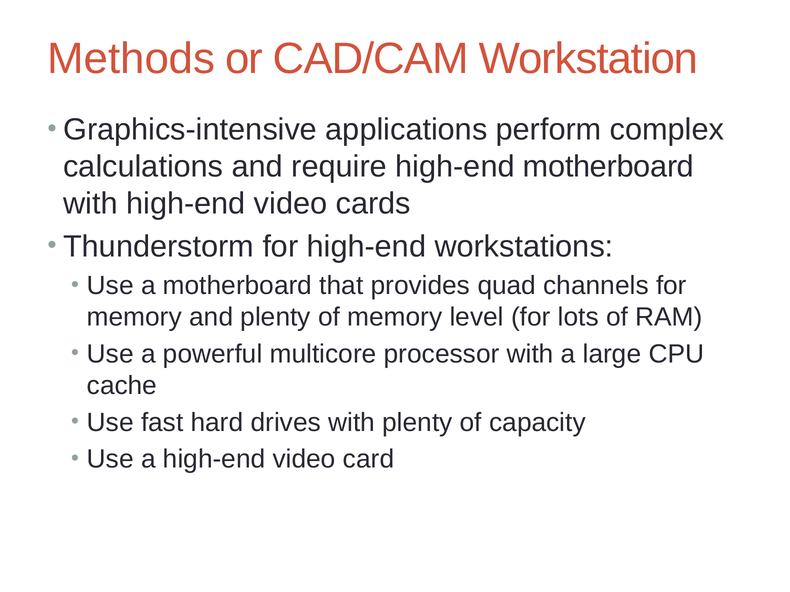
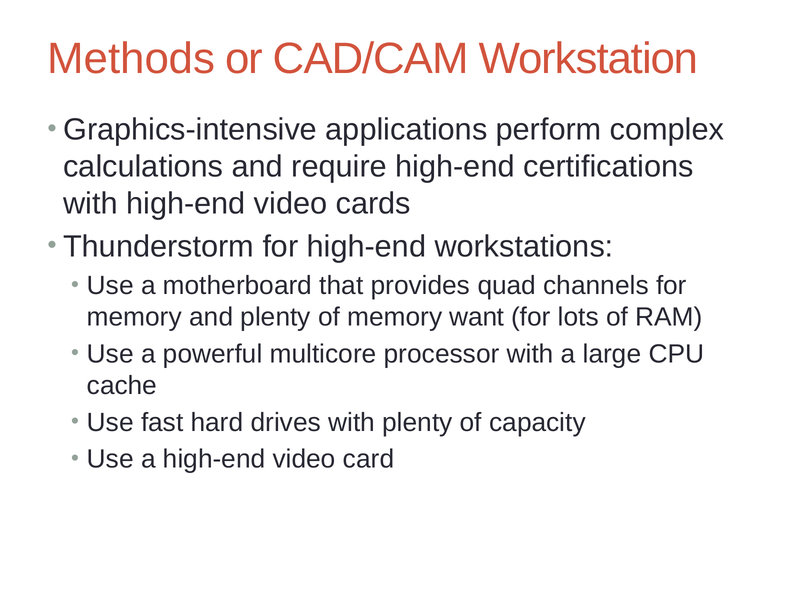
high-end motherboard: motherboard -> certifications (608, 167)
level: level -> want (477, 318)
